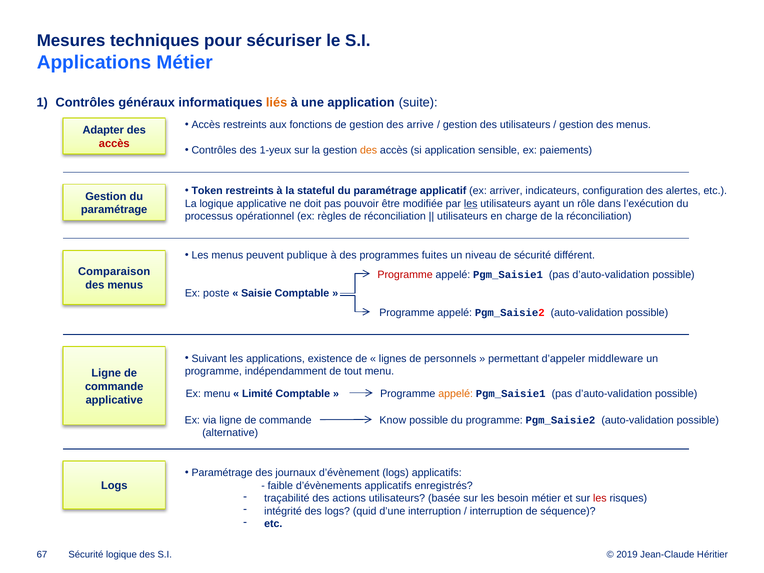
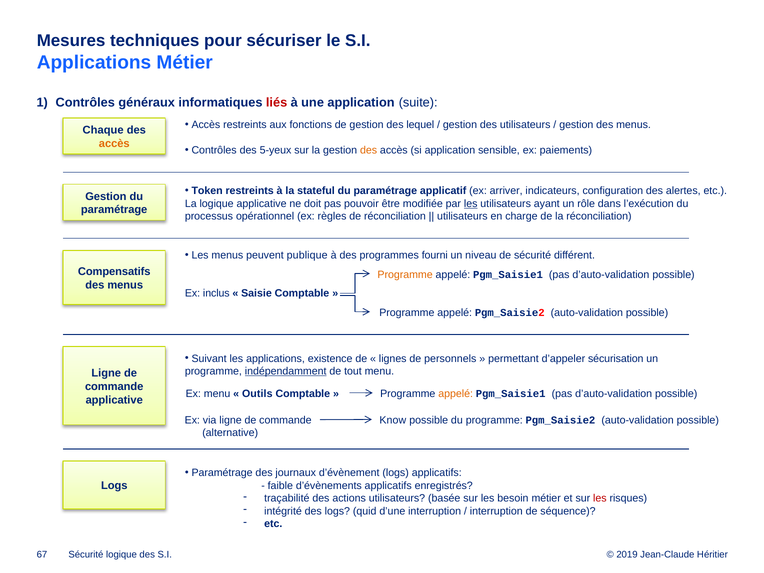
liés colour: orange -> red (277, 102)
arrive: arrive -> lequel (420, 125)
Adapter: Adapter -> Chaque (103, 130)
accès colour: red -> orange (114, 144)
1-yeux: 1-yeux -> 5-yeux (275, 150)
fuites: fuites -> fourni (435, 255)
Comparaison: Comparaison -> Compensatifs (114, 272)
Programme colour: red -> orange (405, 275)
poste: poste -> inclus (216, 293)
middleware: middleware -> sécurisation (616, 359)
indépendamment underline: none -> present (286, 371)
Limité: Limité -> Outils (257, 394)
